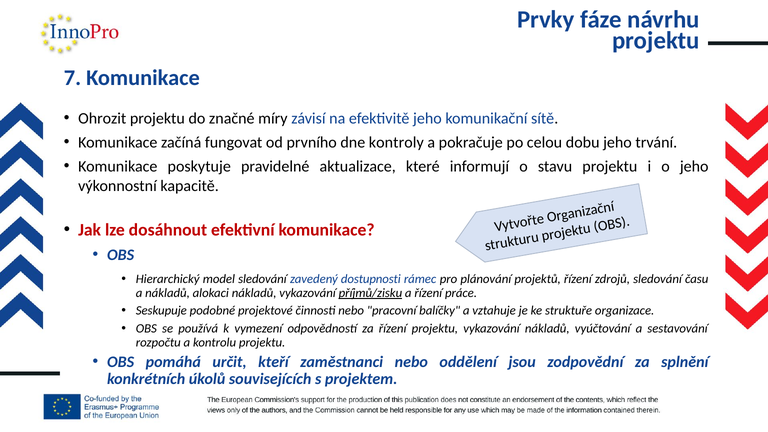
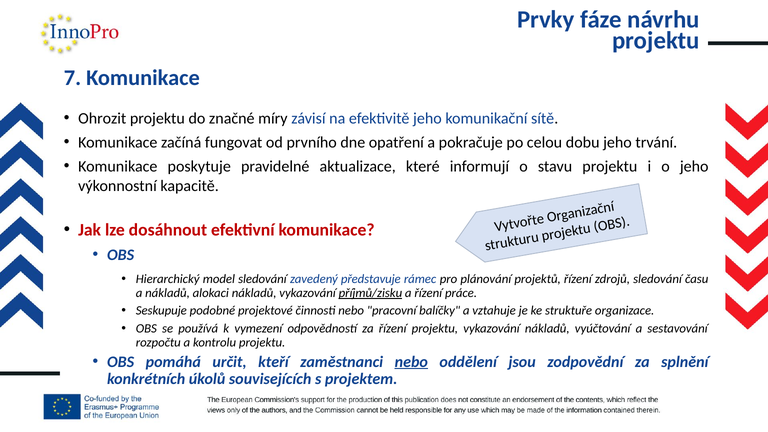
kontroly: kontroly -> opatření (396, 143)
dostupnosti: dostupnosti -> představuje (371, 279)
nebo underline: none -> present (411, 362)
